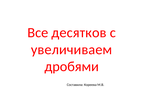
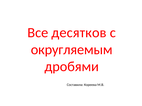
увеличиваем: увеличиваем -> округляемым (72, 50)
